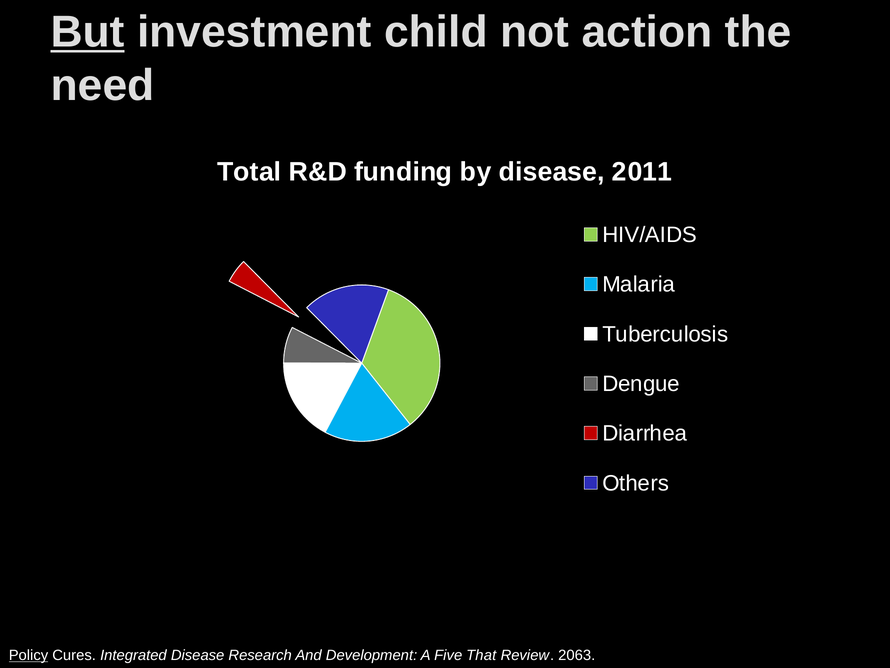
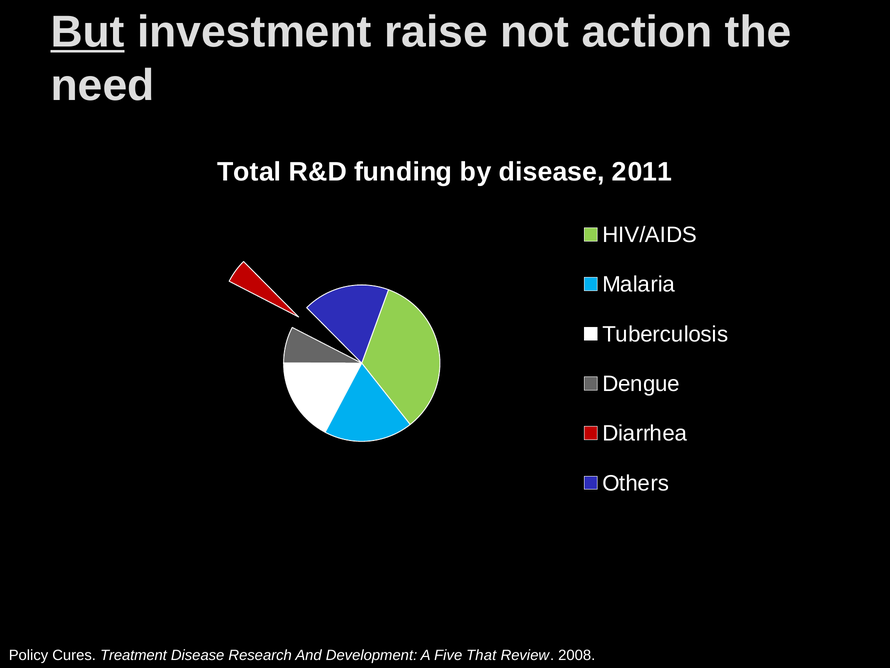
child: child -> raise (436, 32)
Policy underline: present -> none (28, 655)
Integrated: Integrated -> Treatment (133, 655)
2063: 2063 -> 2008 (577, 655)
